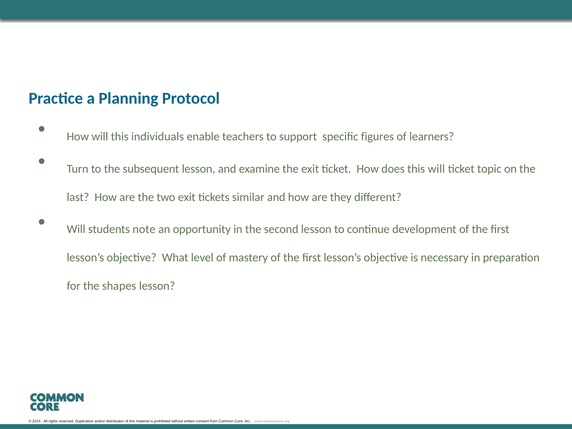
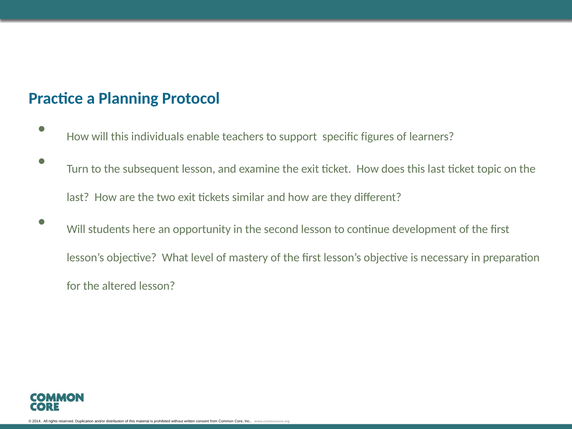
this will: will -> last (436, 169)
note: note -> here (144, 229)
shapes: shapes -> altered (119, 286)
